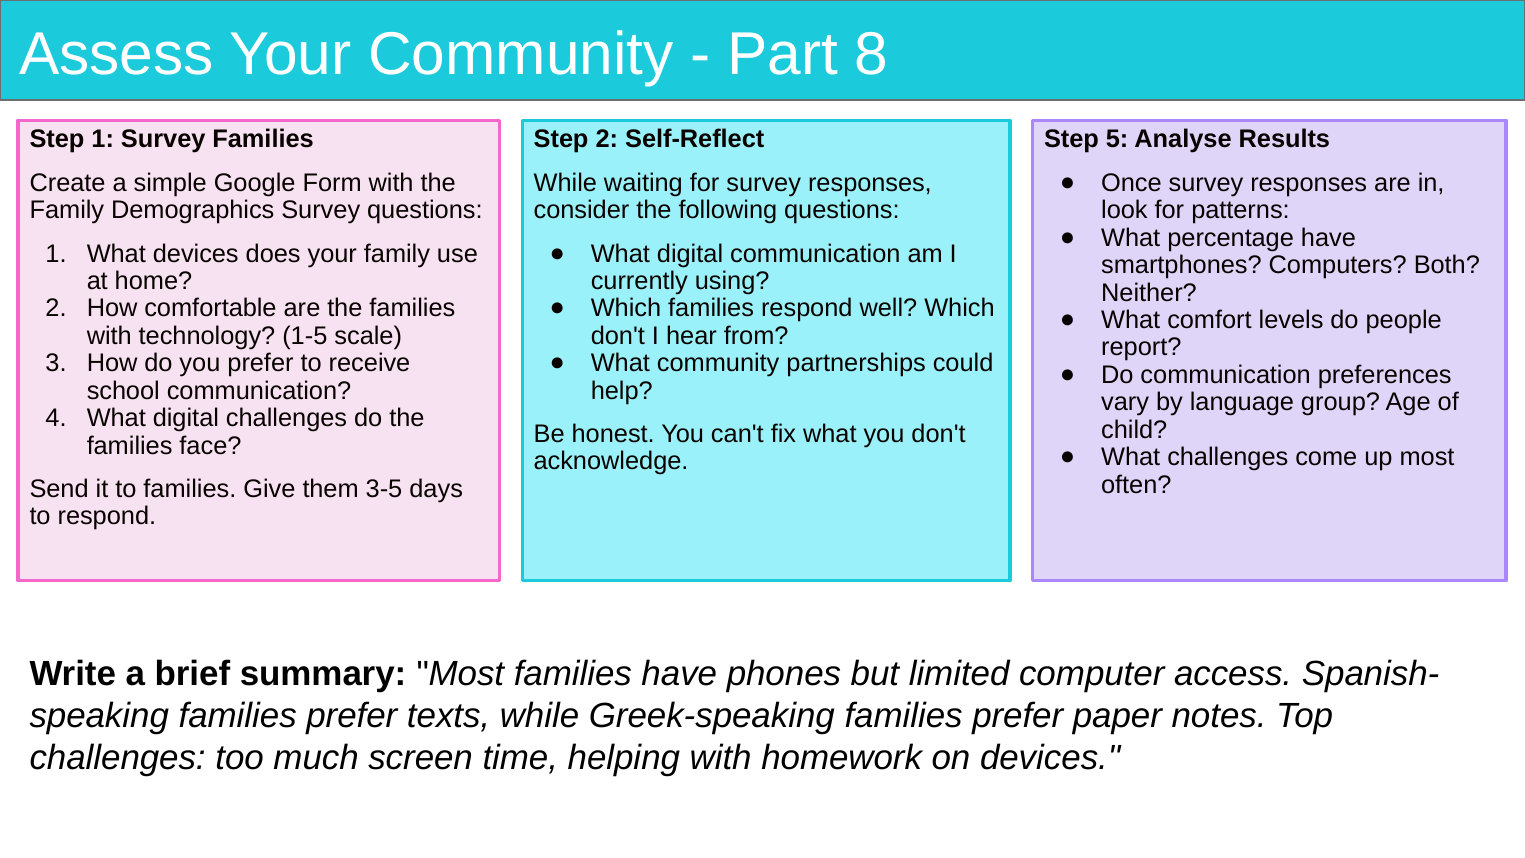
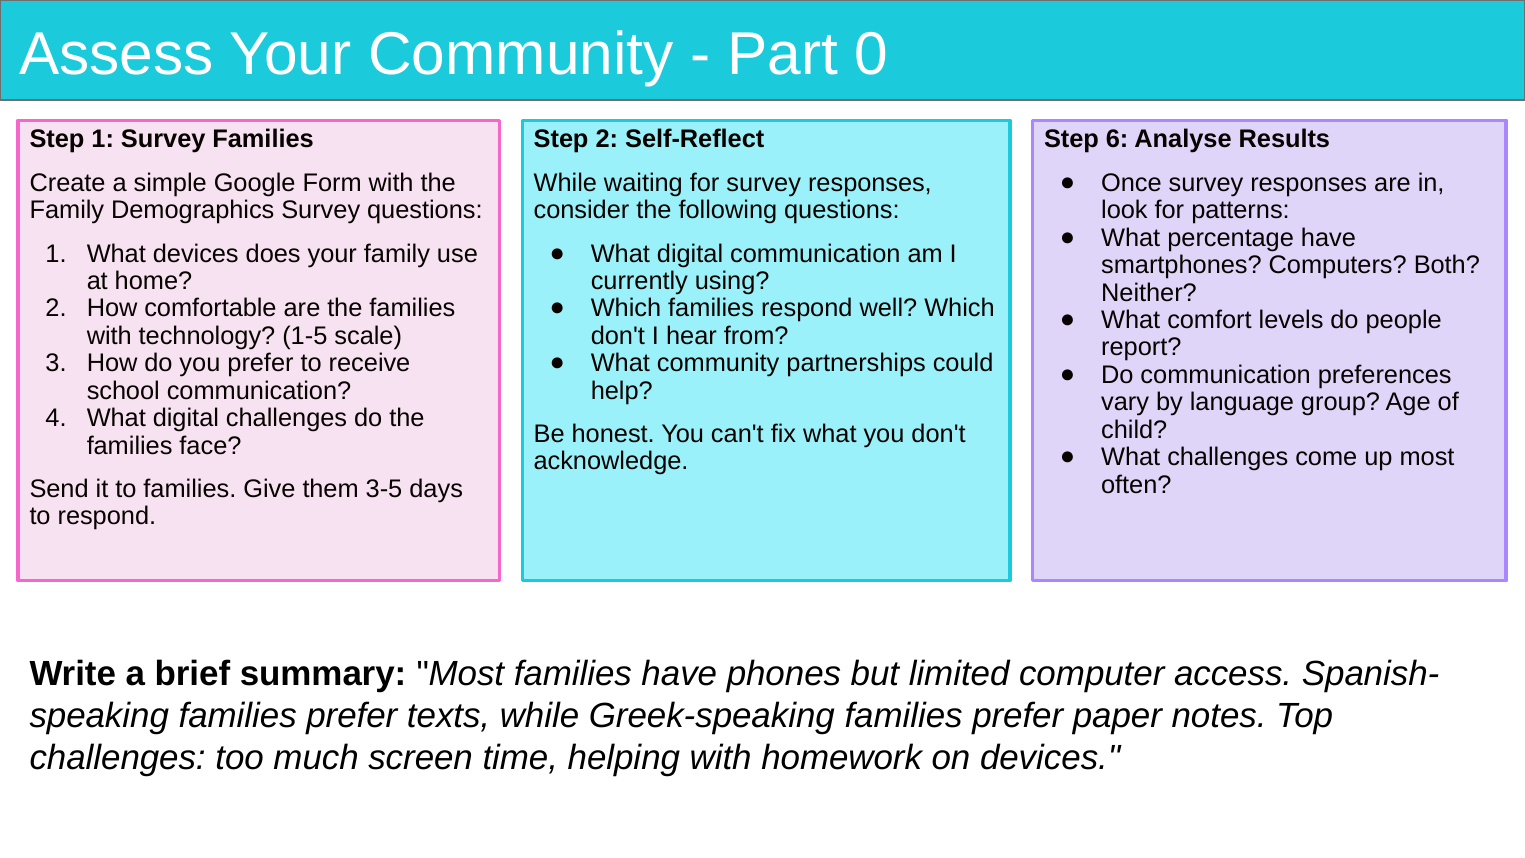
8: 8 -> 0 (871, 55)
5: 5 -> 6 (1117, 140)
